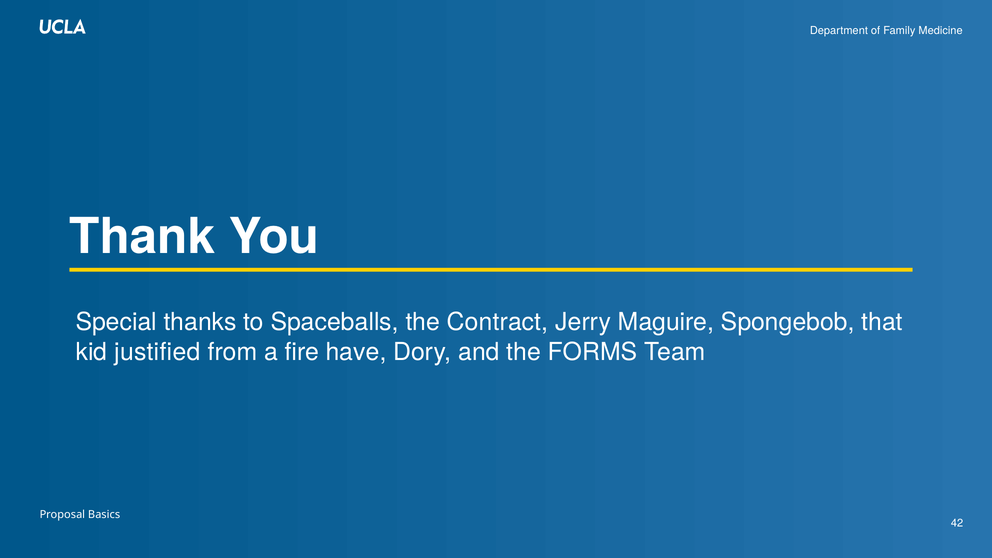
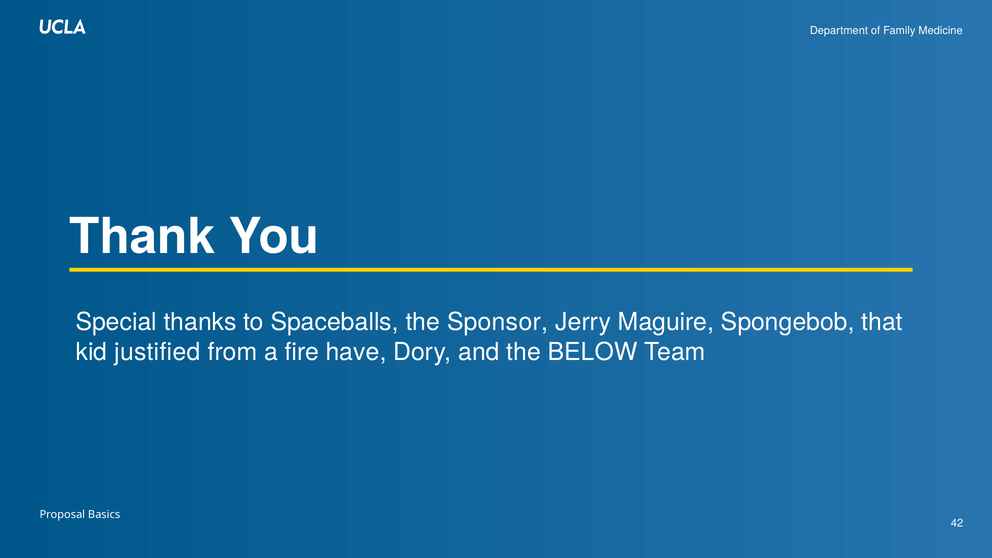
Contract: Contract -> Sponsor (498, 322)
FORMS: FORMS -> BELOW (593, 352)
